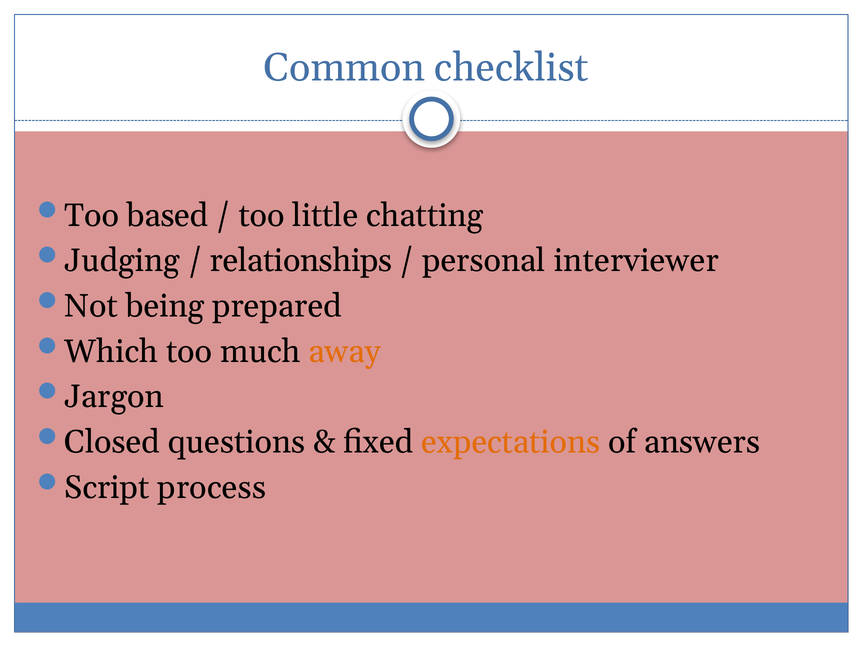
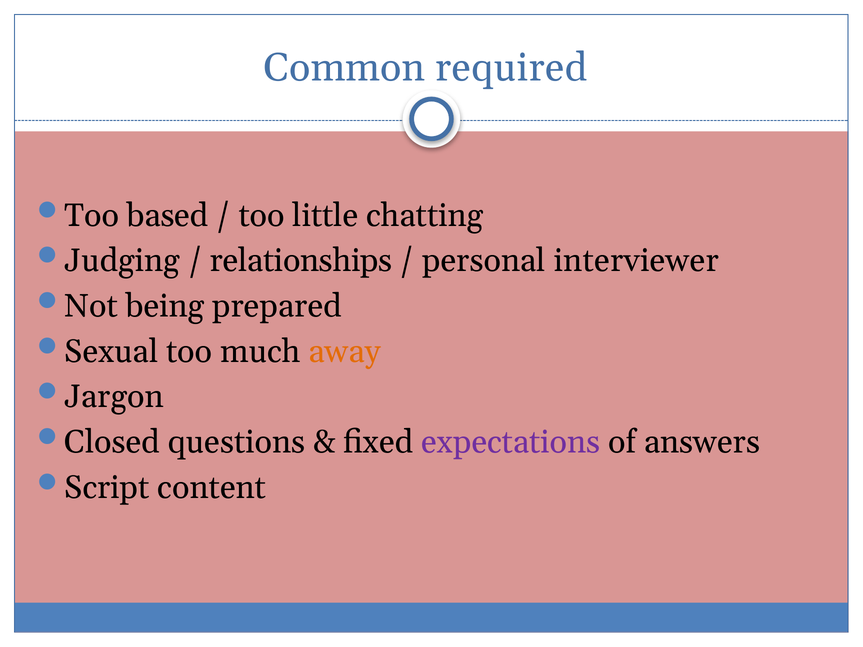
checklist: checklist -> required (511, 68)
Which: Which -> Sexual (111, 352)
expectations colour: orange -> purple (511, 442)
process: process -> content (212, 488)
